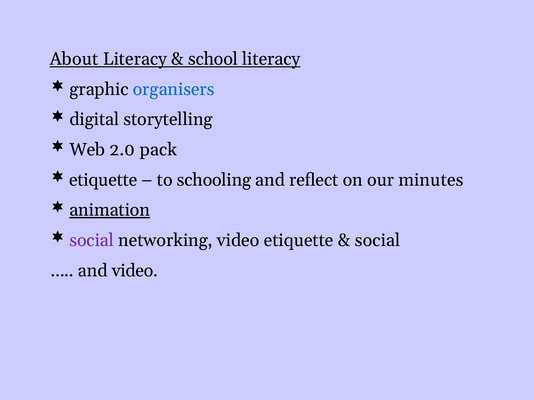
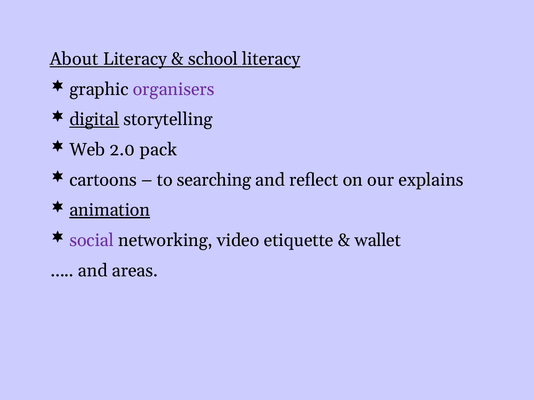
organisers colour: blue -> purple (174, 89)
digital underline: none -> present (94, 120)
etiquette: etiquette -> cartoons (103, 180)
schooling: schooling -> searching (214, 180)
minutes: minutes -> explains (431, 180)
social: social -> wallet (378, 241)
and video: video -> areas (135, 271)
